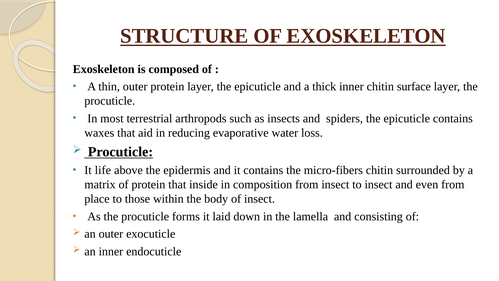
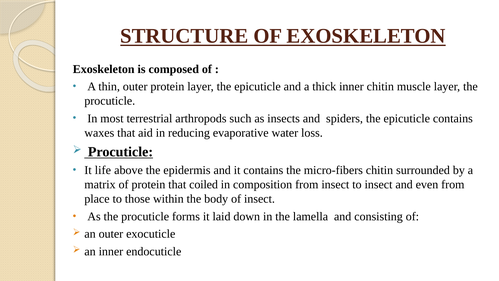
surface: surface -> muscle (414, 87)
inside: inside -> coiled (204, 184)
